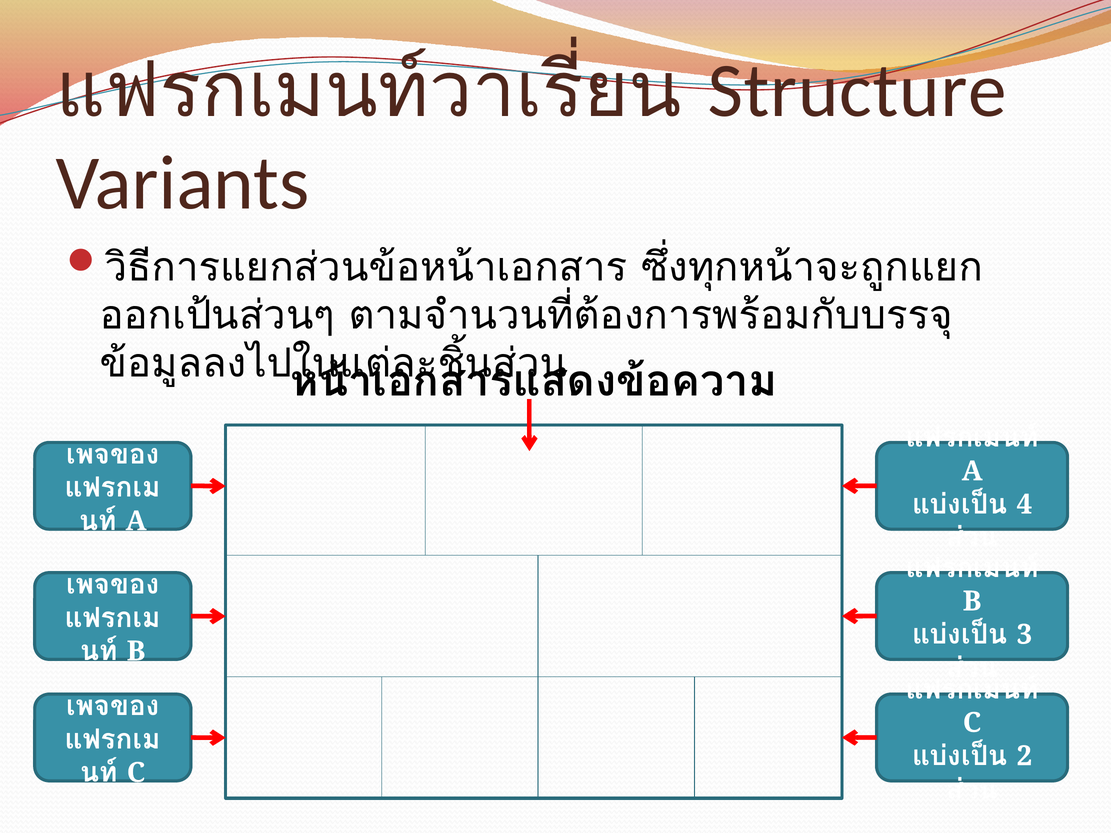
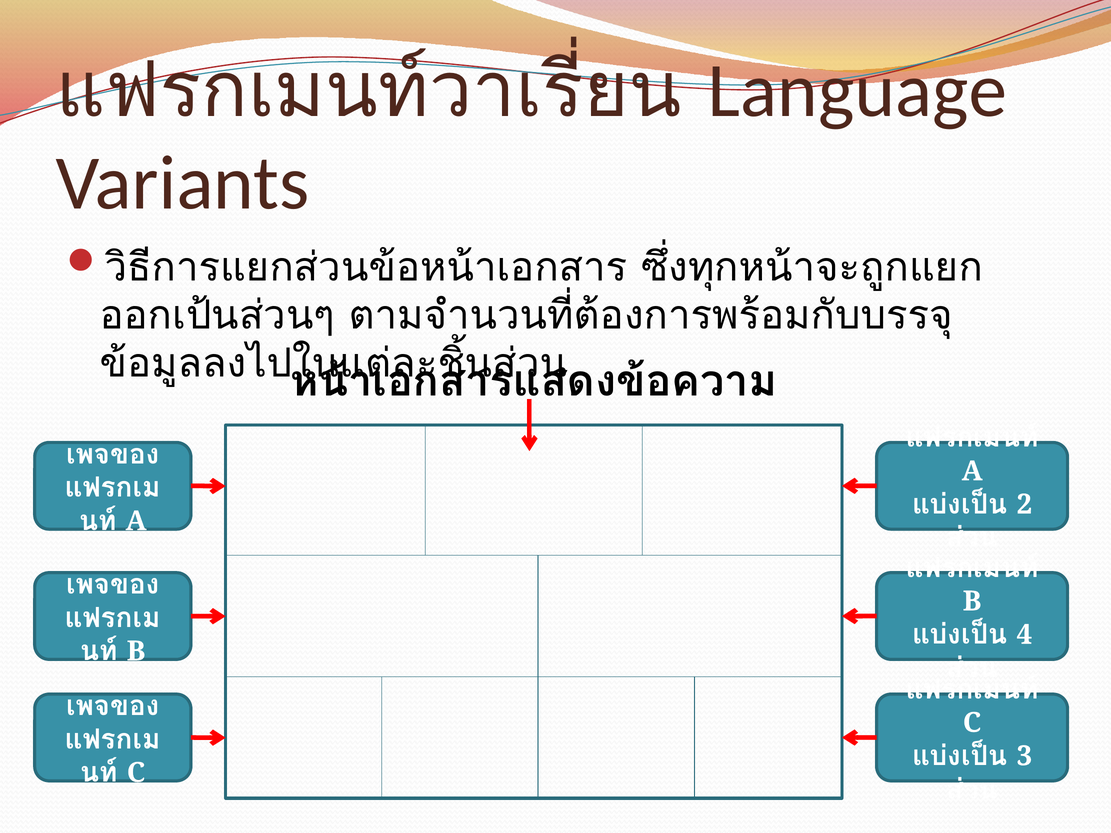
Structure: Structure -> Language (857, 91)
4: 4 -> 2 (1024, 505)
3: 3 -> 4 (1024, 635)
2: 2 -> 3 (1024, 756)
